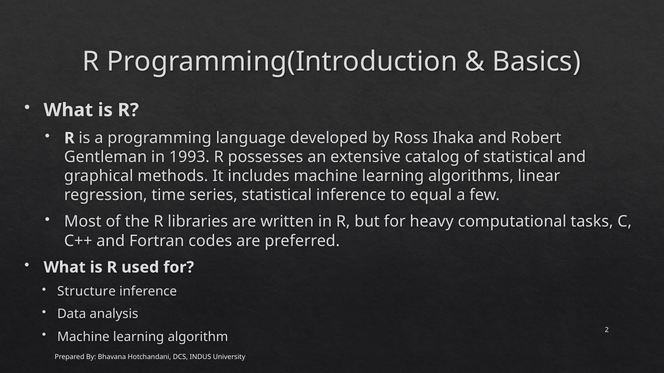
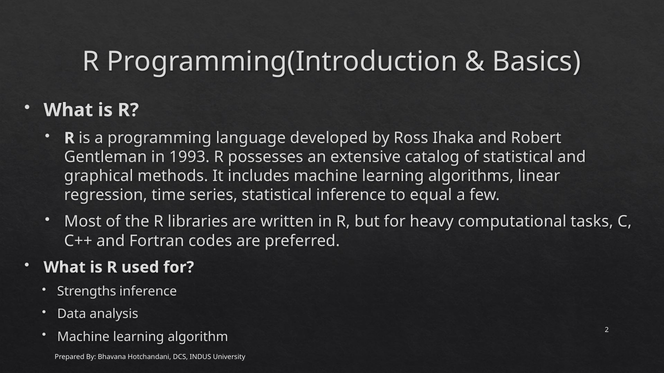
Structure: Structure -> Strengths (87, 292)
